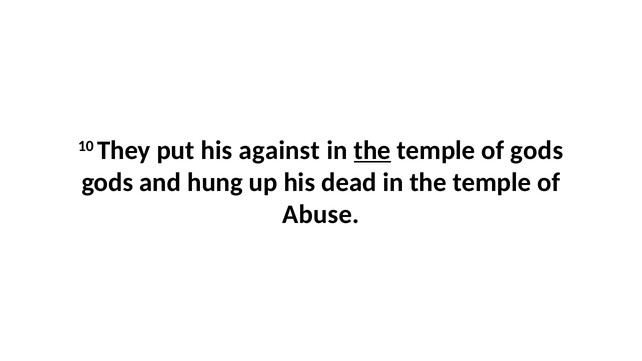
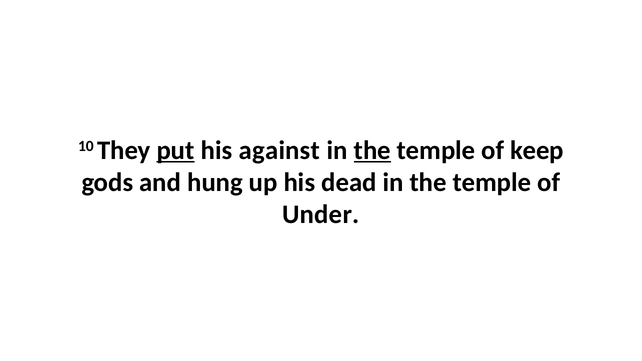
put underline: none -> present (176, 150)
of gods: gods -> keep (537, 150)
Abuse: Abuse -> Under (321, 215)
